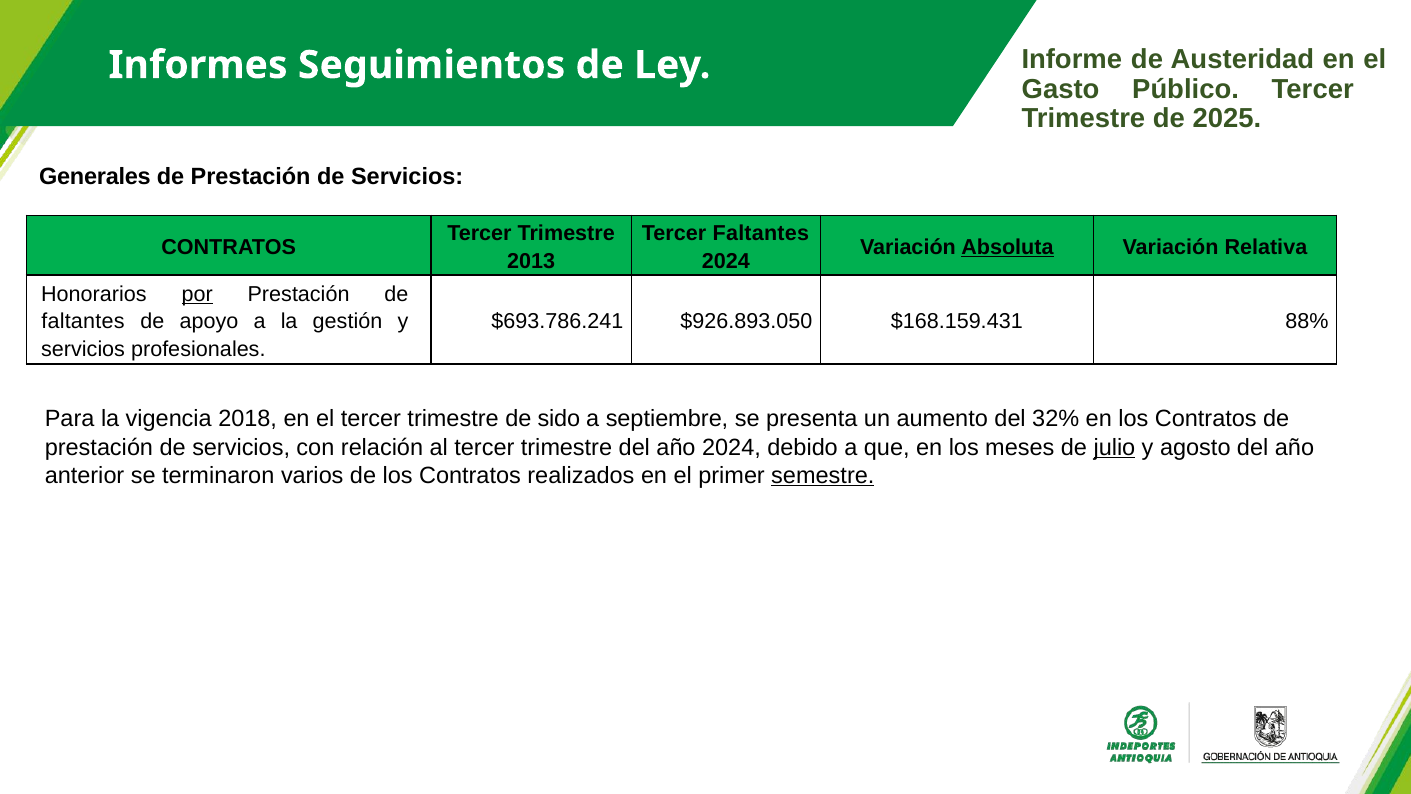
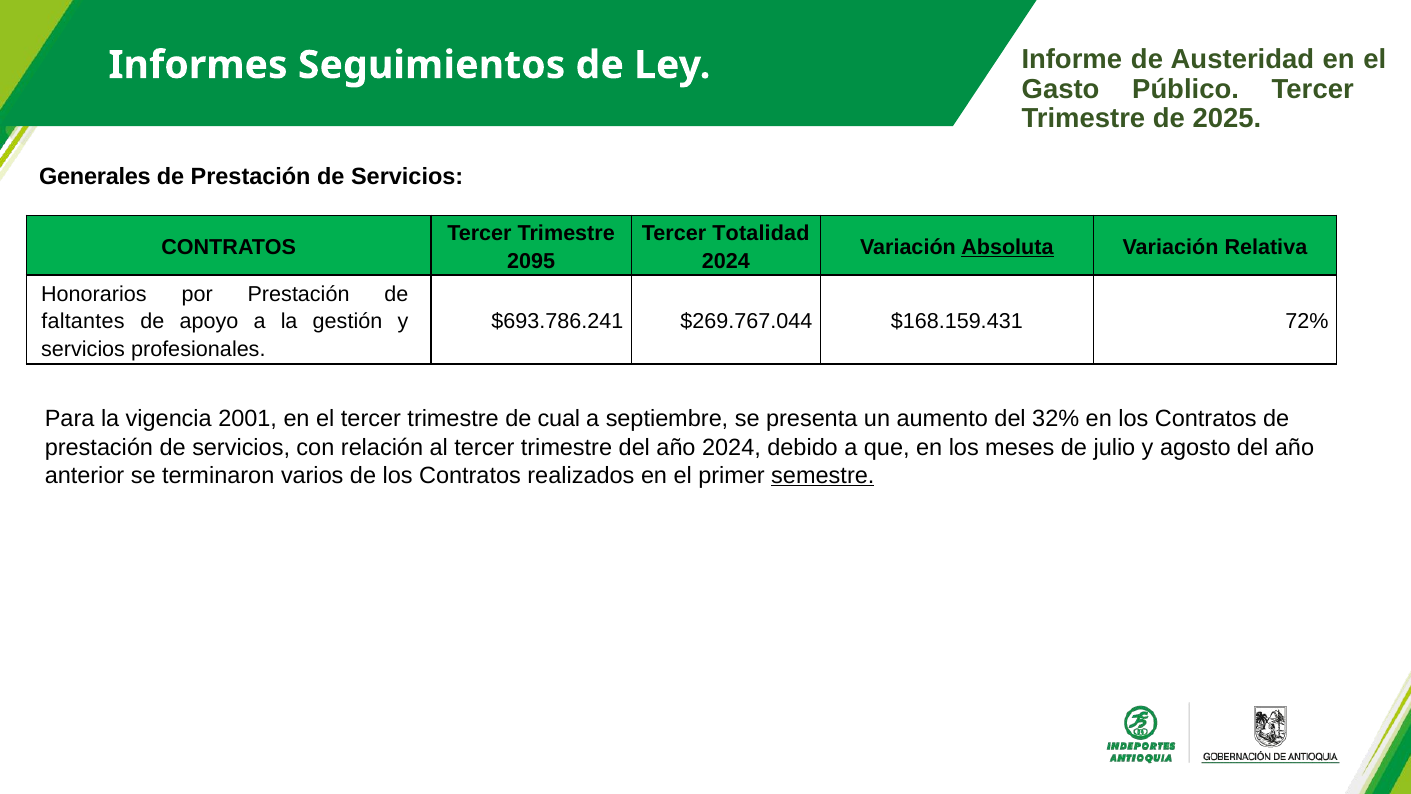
Tercer Faltantes: Faltantes -> Totalidad (761, 233)
2013: 2013 -> 2095 (531, 261)
por underline: present -> none (197, 294)
$926.893.050: $926.893.050 -> $269.767.044 (746, 322)
88%: 88% -> 72% (1307, 322)
2018: 2018 -> 2001 (248, 419)
sido: sido -> cual (559, 419)
julio underline: present -> none (1114, 447)
